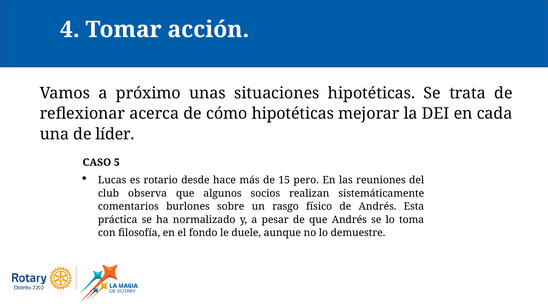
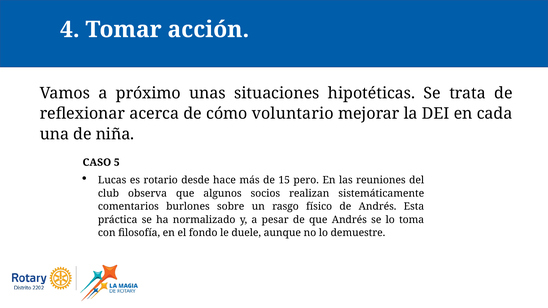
cómo hipotéticas: hipotéticas -> voluntario (293, 114)
líder: líder -> niña (115, 134)
